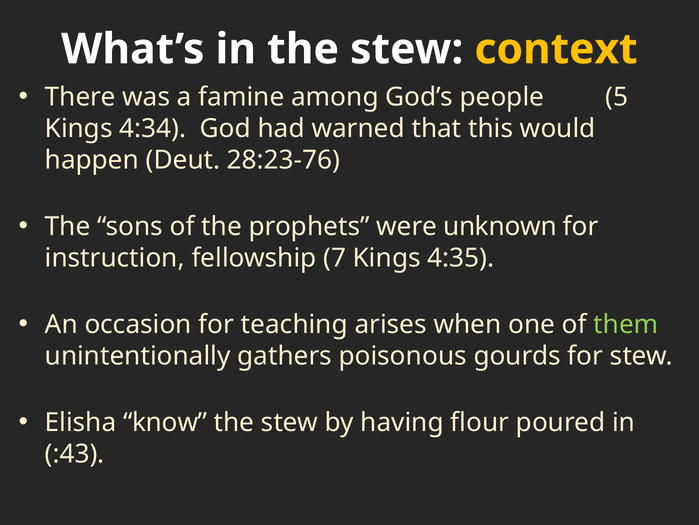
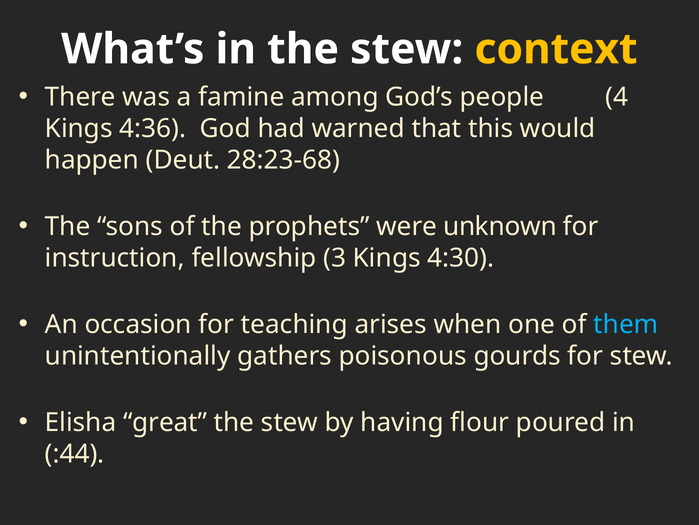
5: 5 -> 4 (617, 97)
4:34: 4:34 -> 4:36 (153, 128)
28:23-76: 28:23-76 -> 28:23-68 (284, 160)
7: 7 -> 3 (335, 258)
4:35: 4:35 -> 4:30 (461, 258)
them colour: light green -> light blue (626, 324)
know: know -> great (165, 422)
:43: :43 -> :44 (75, 454)
